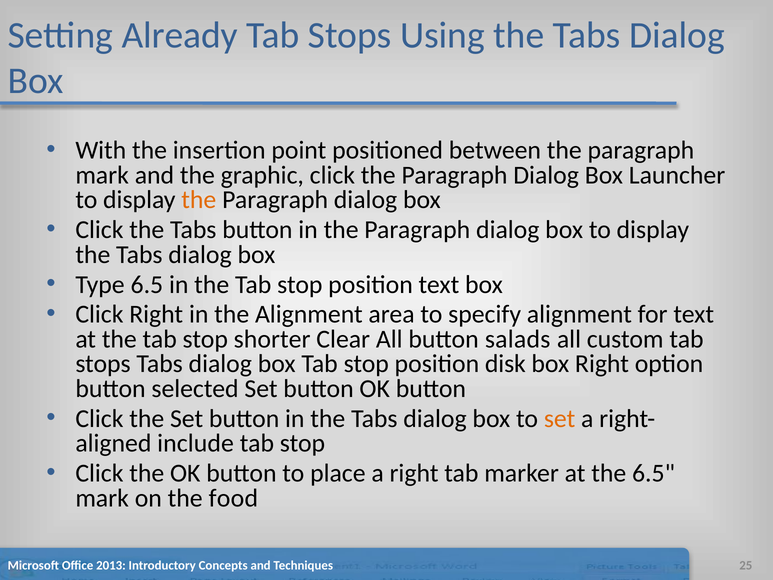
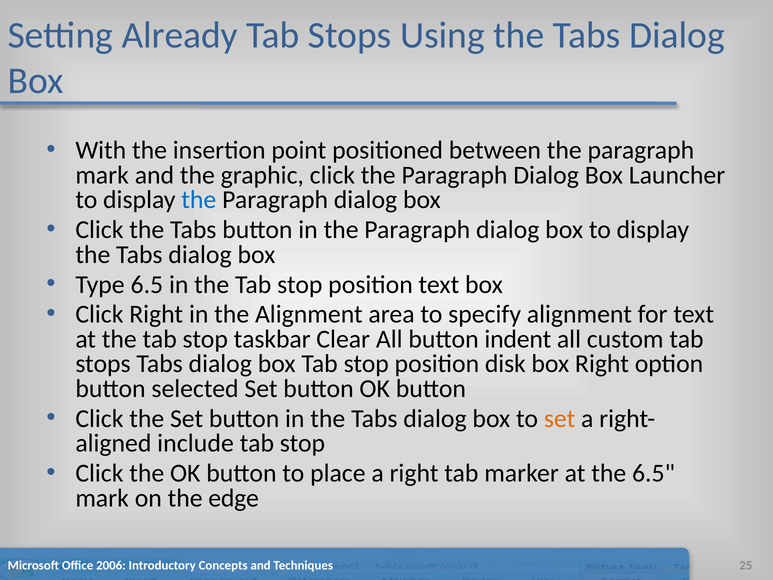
the colour: orange -> blue (199, 200)
shorter: shorter -> taskbar (272, 339)
salads: salads -> indent (518, 339)
food: food -> edge (234, 498)
2013: 2013 -> 2006 (111, 565)
